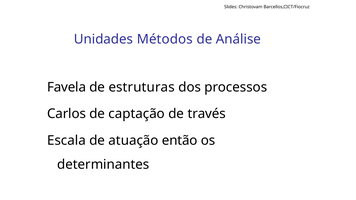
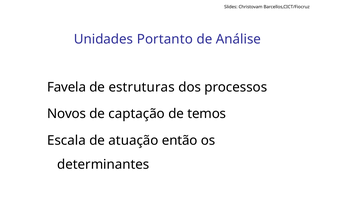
Métodos: Métodos -> Portanto (165, 39)
Carlos: Carlos -> Novos (67, 114)
través: través -> temos (207, 114)
